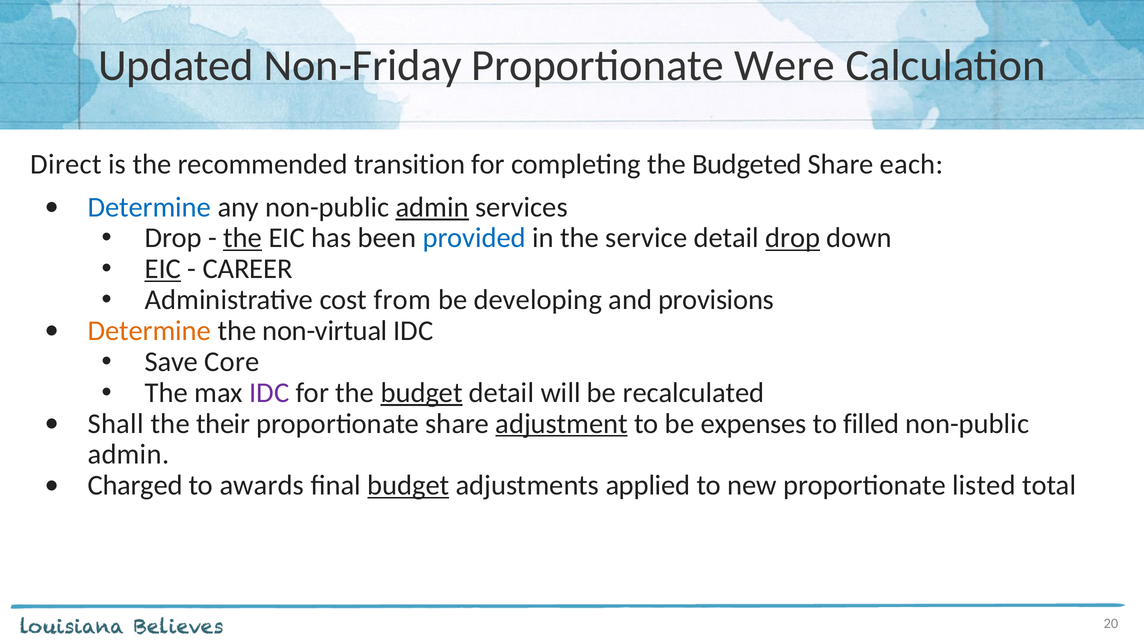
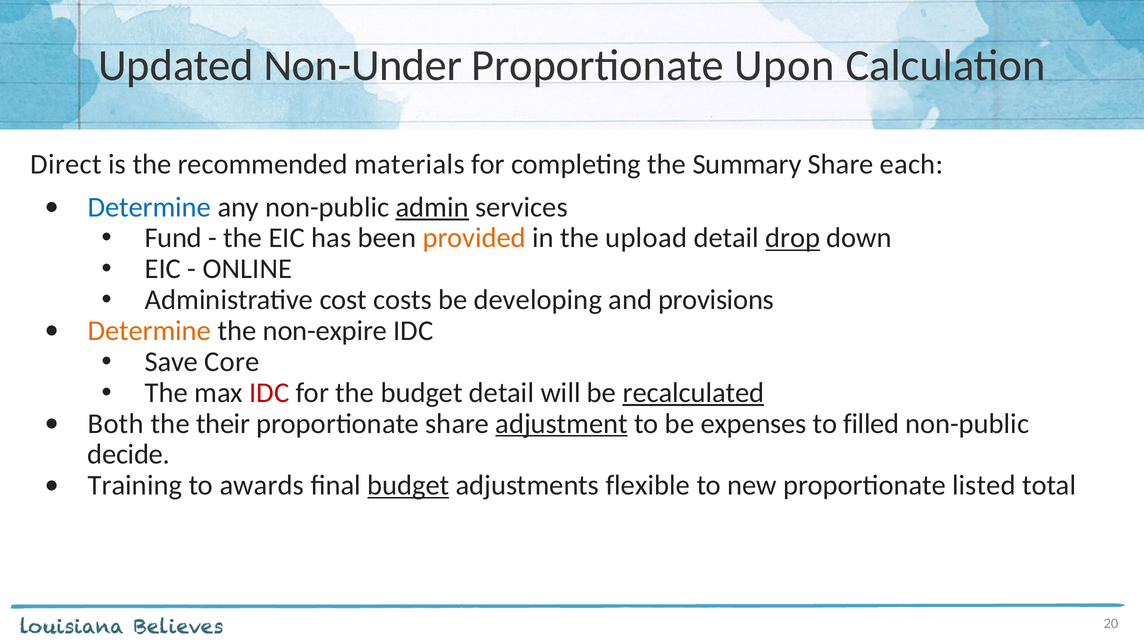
Non-Friday: Non-Friday -> Non-Under (363, 65)
Were: Were -> Upon (784, 65)
transition: transition -> materials (409, 164)
Budgeted: Budgeted -> Summary (747, 164)
Drop: Drop -> Fund (173, 238)
the underline: present -> none (243, 238)
provided colour: blue -> orange (474, 238)
service: service -> upload (646, 238)
EIC underline: present -> none (163, 269)
CAREER: CAREER -> ONLINE (247, 269)
from: from -> costs (403, 300)
non-virtual: non-virtual -> non-expire (325, 331)
IDC colour: purple -> red (269, 392)
budget underline: present -> none (422, 392)
recalculated underline: none -> present (694, 392)
Shall: Shall -> Both (116, 423)
admin: admin -> decide (129, 454)
Charged: Charged -> Training (135, 485)
applied: applied -> flexible (648, 485)
